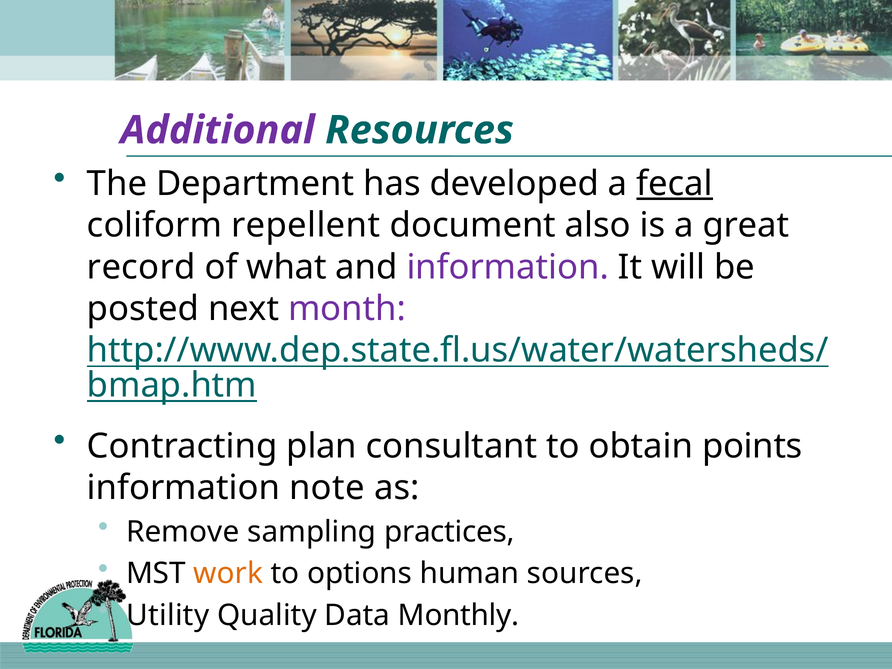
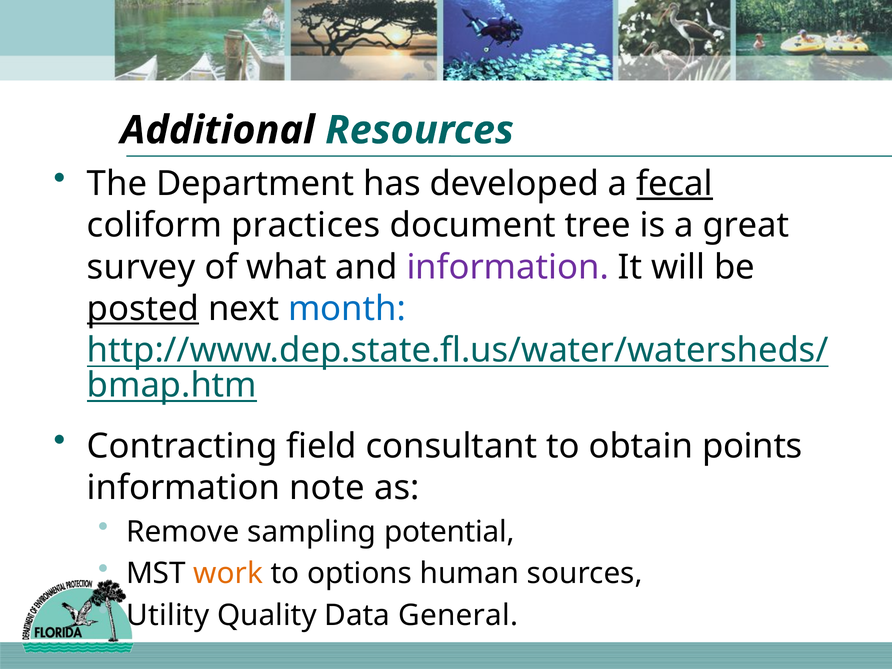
Additional colour: purple -> black (218, 130)
repellent: repellent -> practices (306, 225)
also: also -> tree (598, 225)
record: record -> survey (141, 267)
posted underline: none -> present (143, 309)
month colour: purple -> blue (347, 309)
plan: plan -> field (322, 446)
practices: practices -> potential (449, 532)
Monthly: Monthly -> General (458, 615)
